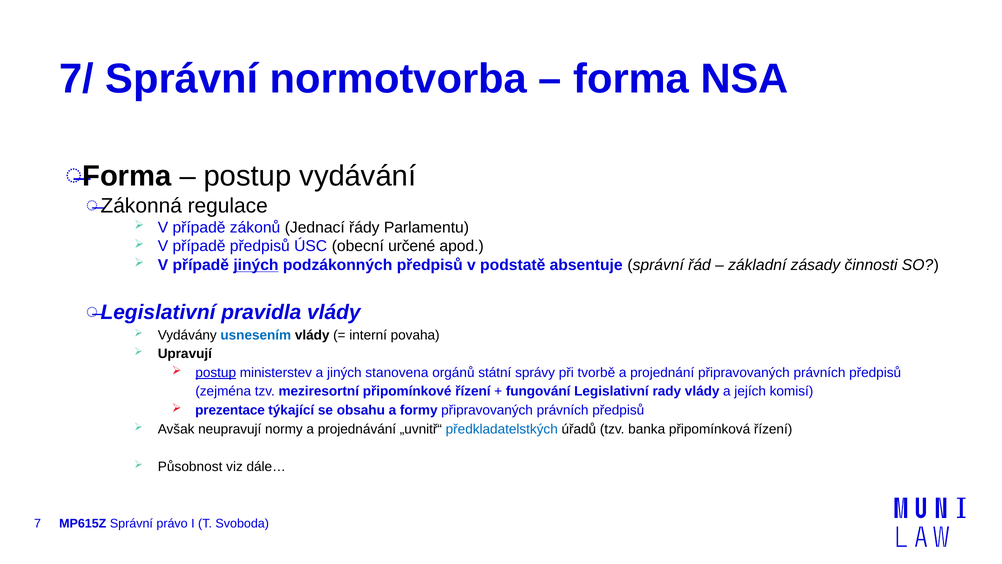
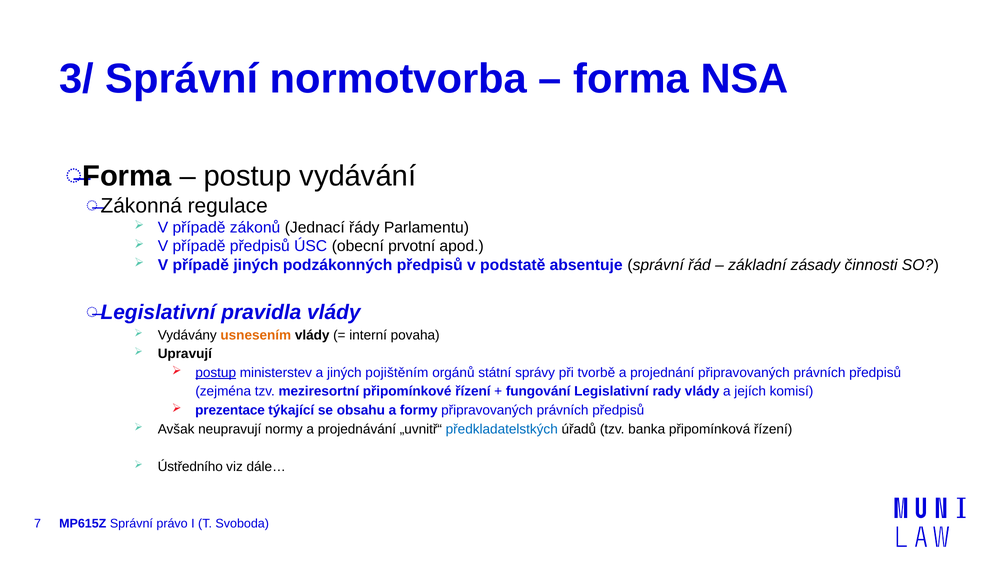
7/: 7/ -> 3/ (77, 79)
určené: určené -> prvotní (412, 246)
jiných underline: present -> none (256, 265)
usnesením colour: blue -> orange (256, 335)
stanovena: stanovena -> pojištěním (397, 372)
Působnost: Působnost -> Ústředního (190, 466)
